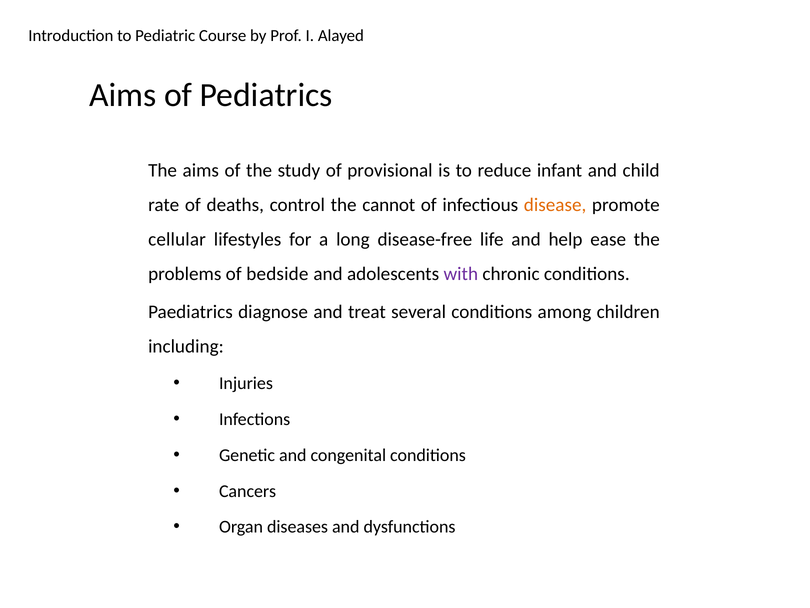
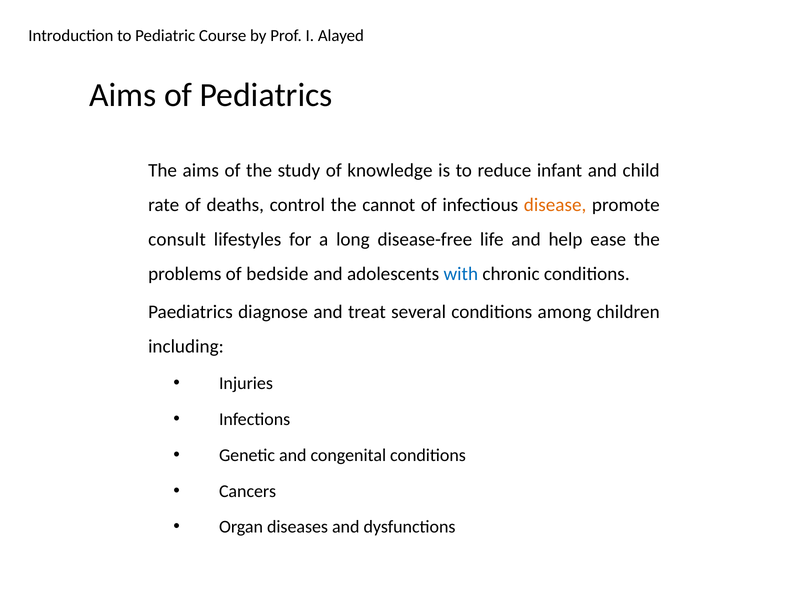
provisional: provisional -> knowledge (390, 170)
cellular: cellular -> consult (177, 239)
with colour: purple -> blue (461, 274)
